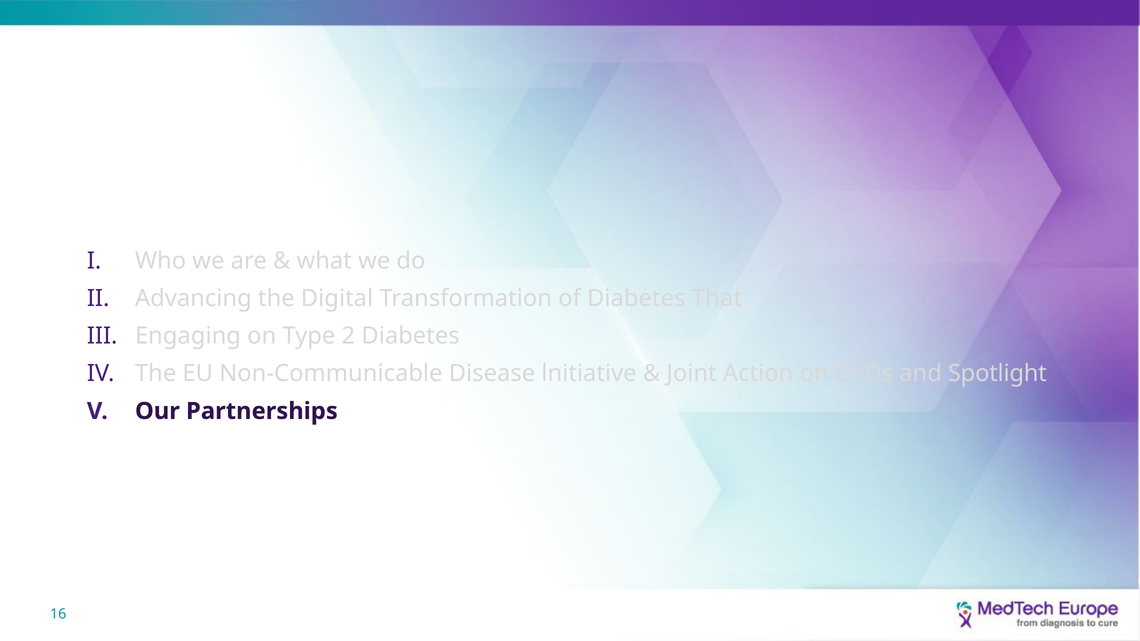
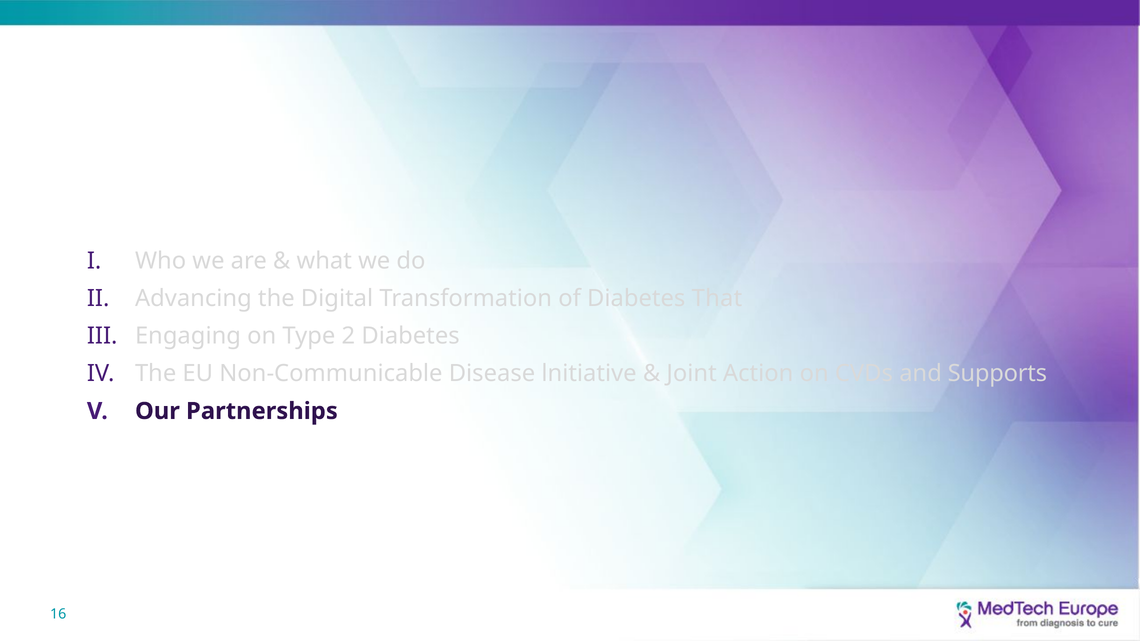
Spotlight: Spotlight -> Supports (997, 374)
